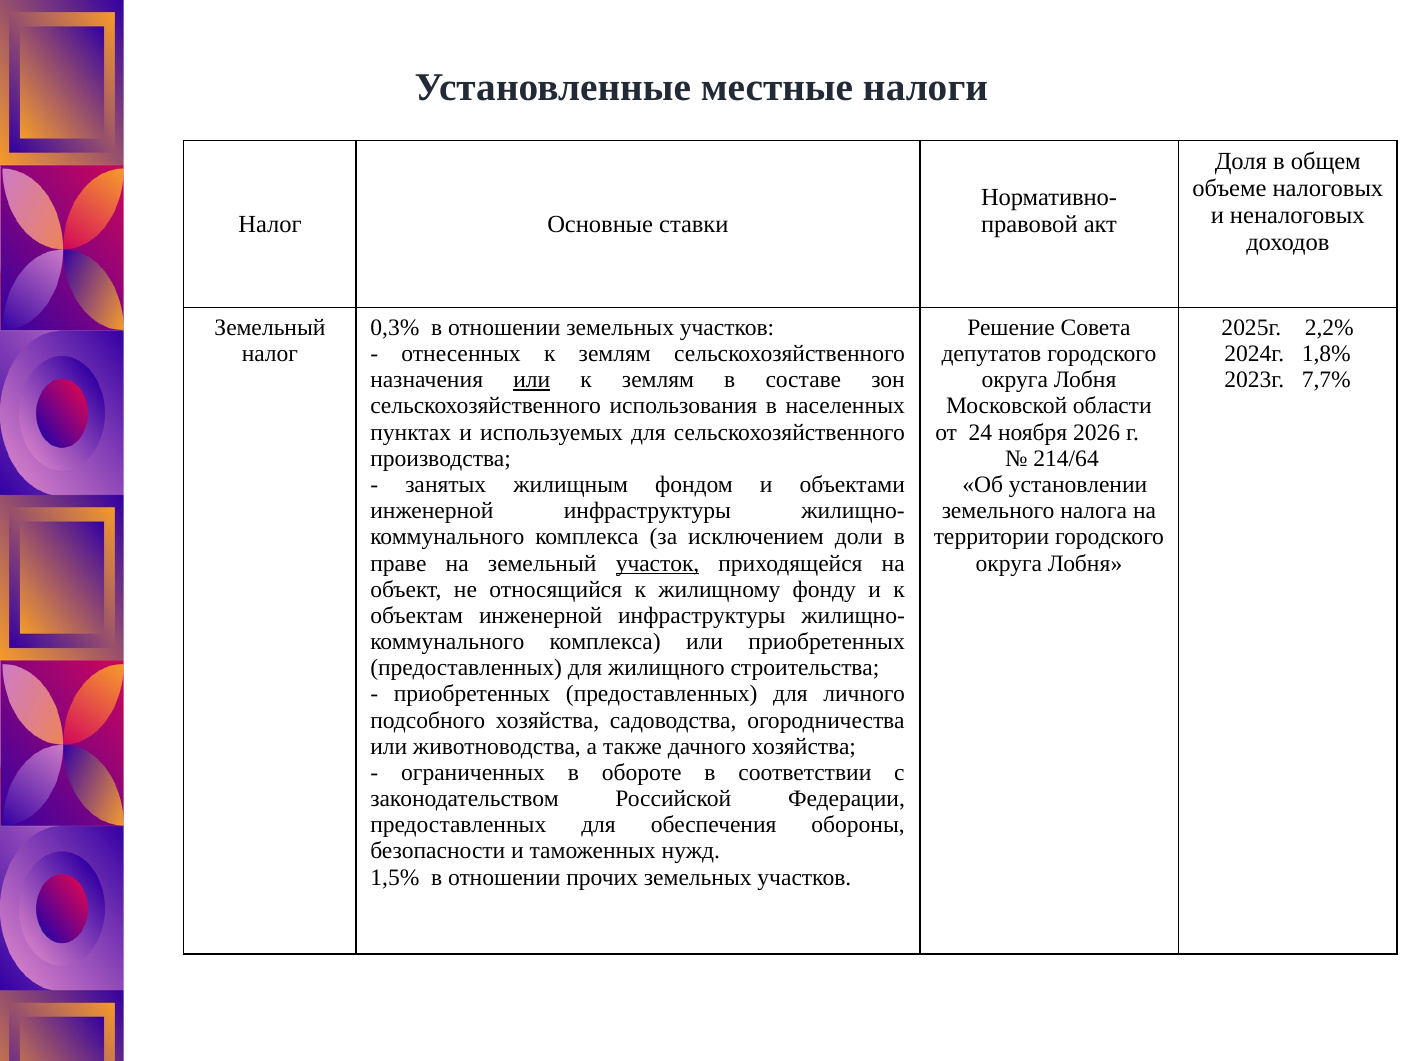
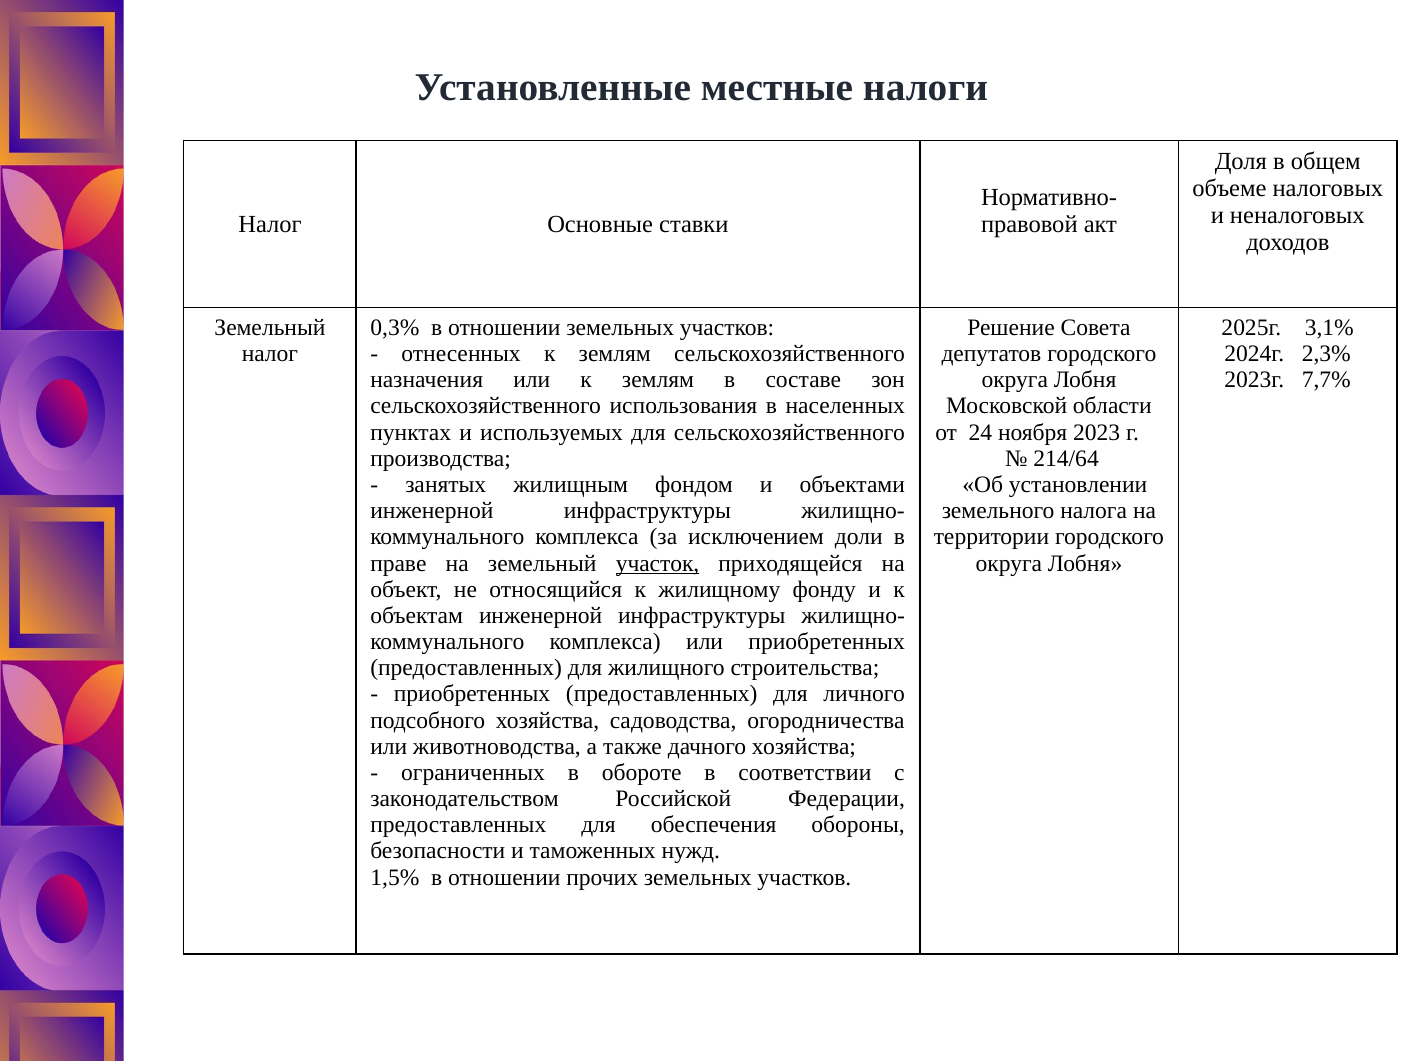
2,2%: 2,2% -> 3,1% (1329, 328)
1,8%: 1,8% -> 2,3% (1326, 354)
или underline: present -> none (532, 380)
2026: 2026 -> 2023 (1097, 432)
